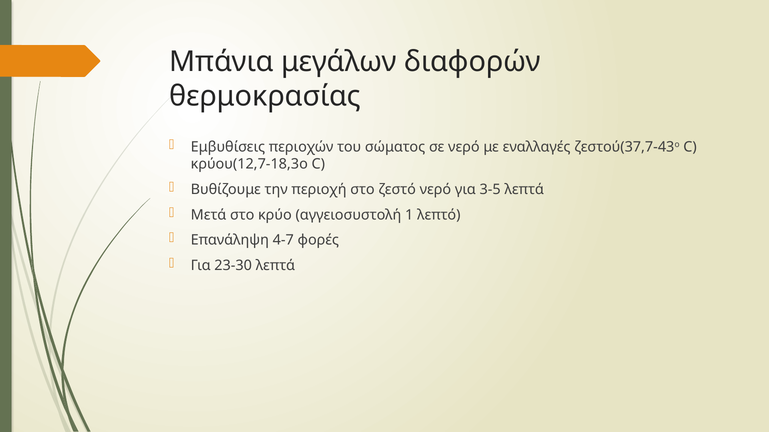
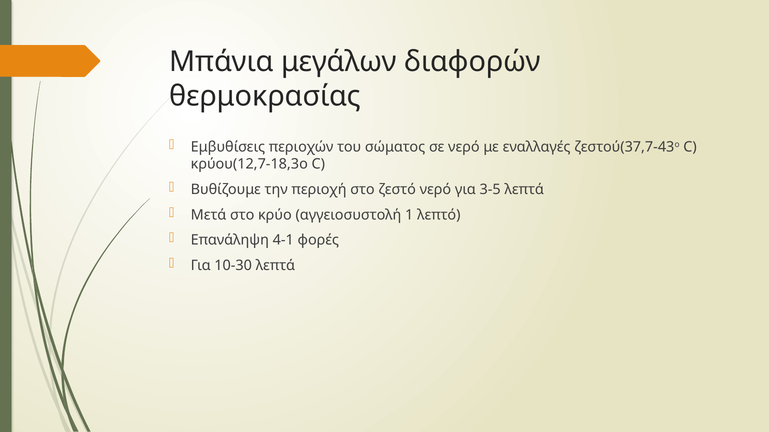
4-7: 4-7 -> 4-1 (283, 240)
23-30: 23-30 -> 10-30 (233, 266)
